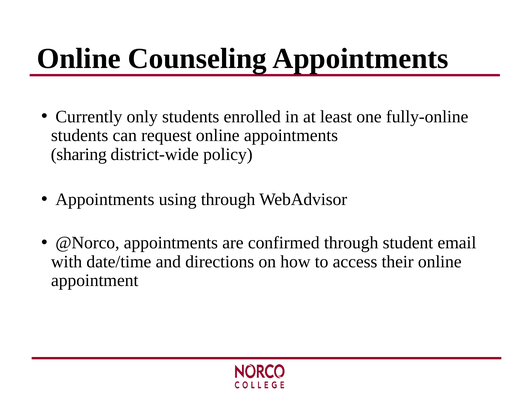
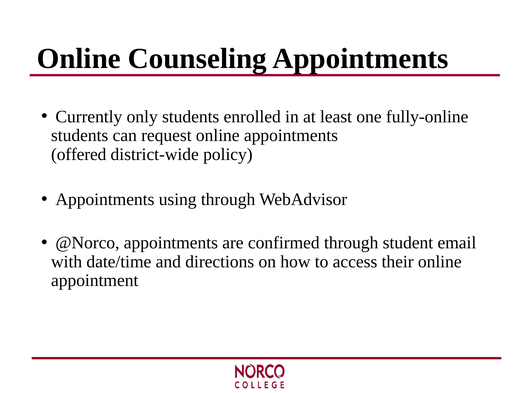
sharing: sharing -> offered (79, 154)
